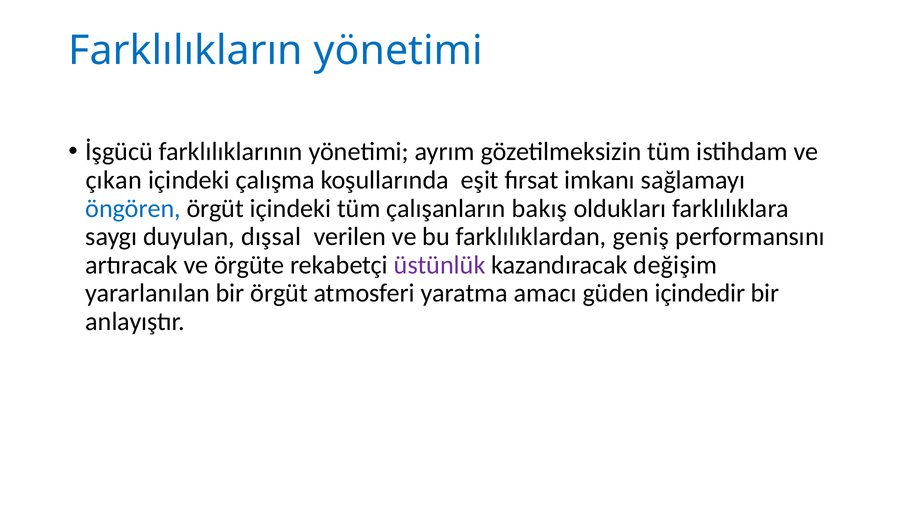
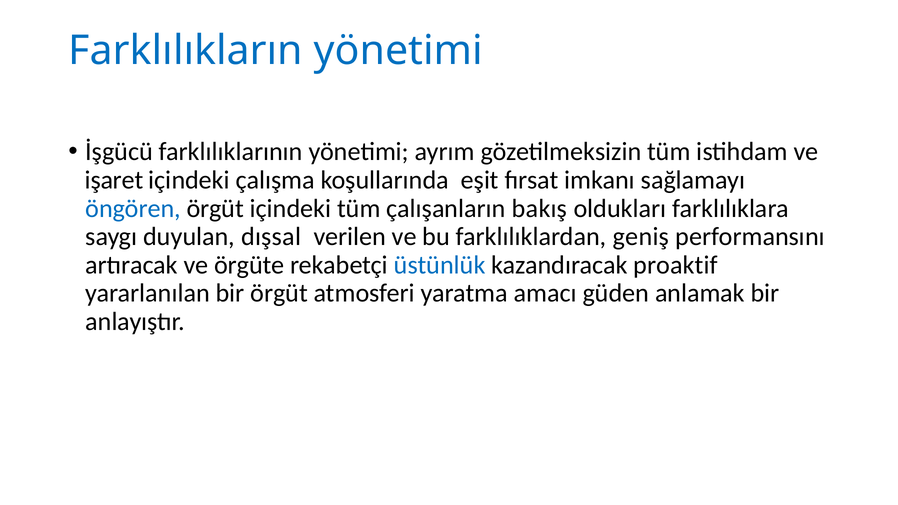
çıkan: çıkan -> işaret (114, 180)
üstünlük colour: purple -> blue (440, 265)
değişim: değişim -> proaktif (675, 265)
içindedir: içindedir -> anlamak (700, 293)
